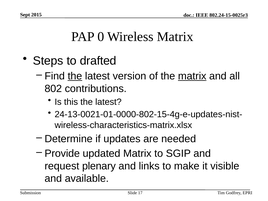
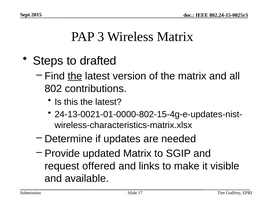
0: 0 -> 3 (101, 37)
matrix underline: present -> none (192, 76)
plenary: plenary -> offered (99, 166)
